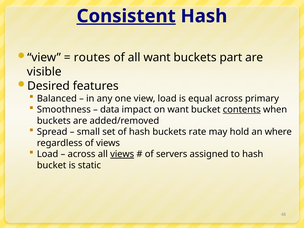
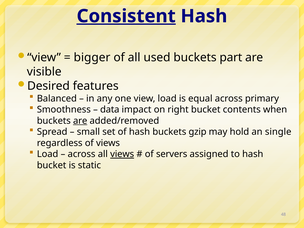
routes: routes -> bigger (92, 58)
all want: want -> used (157, 58)
on want: want -> right (178, 110)
contents underline: present -> none (242, 110)
are underline: none -> present (80, 121)
rate: rate -> gzip (198, 132)
where: where -> single (278, 132)
